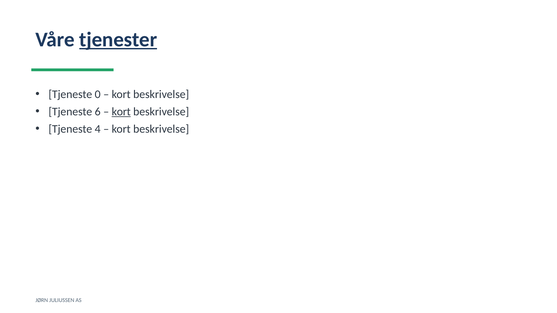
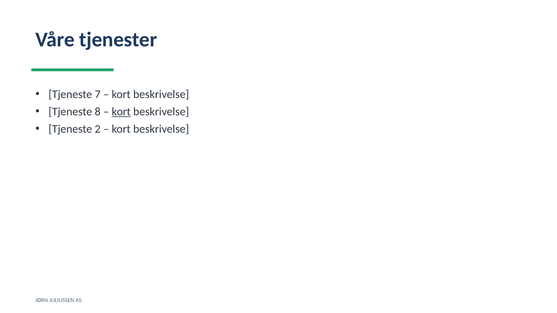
tjenester underline: present -> none (118, 40)
0: 0 -> 7 (98, 94)
6: 6 -> 8 (98, 112)
4: 4 -> 2 (98, 129)
